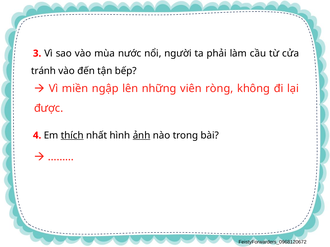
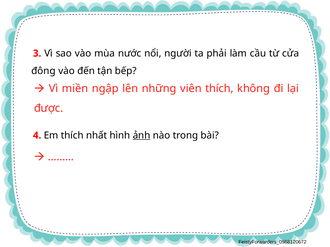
tránh: tránh -> đông (43, 71)
viên ròng: ròng -> thích (219, 89)
thích underline: present -> none (72, 136)
